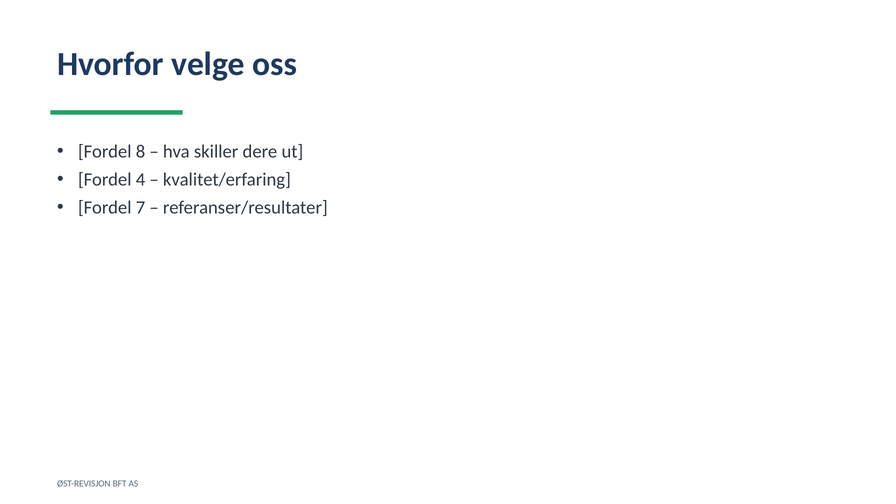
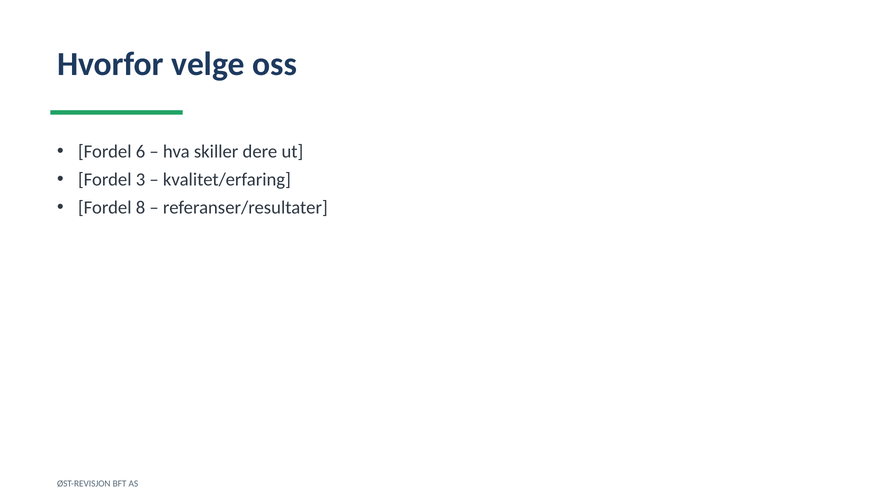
8: 8 -> 6 (141, 152)
4: 4 -> 3 (141, 180)
7: 7 -> 8 (141, 208)
